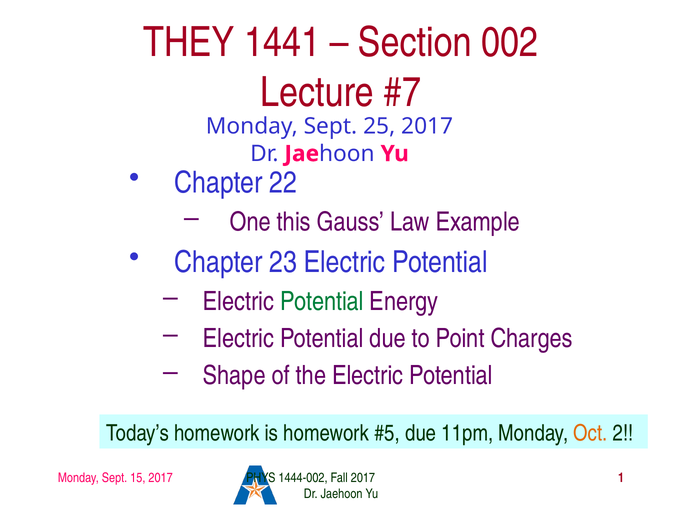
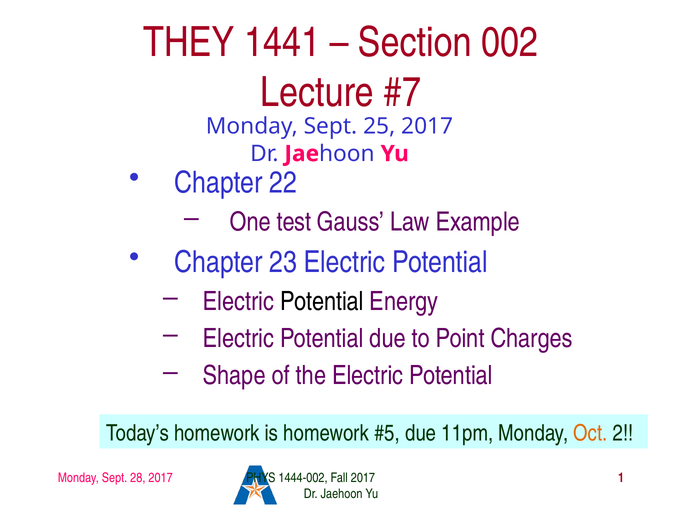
this: this -> test (294, 222)
Potential colour: green -> black (322, 302)
15: 15 -> 28 (138, 478)
